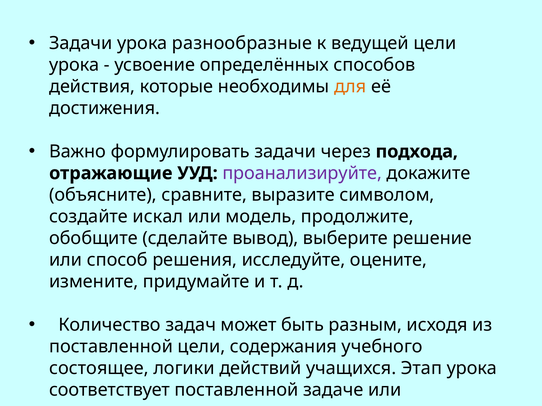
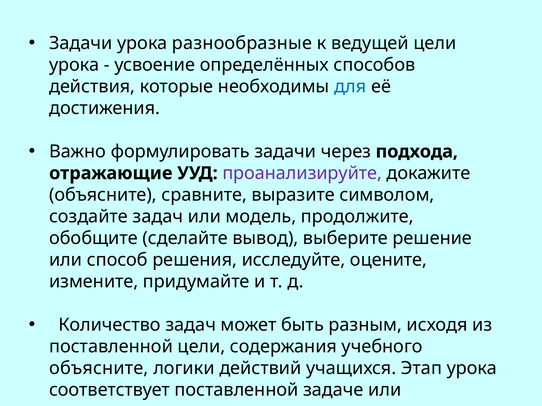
для colour: orange -> blue (350, 87)
создайте искал: искал -> задач (158, 217)
состоящее: состоящее -> объясните (99, 369)
